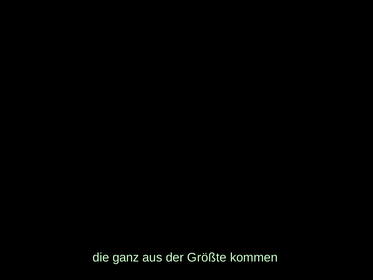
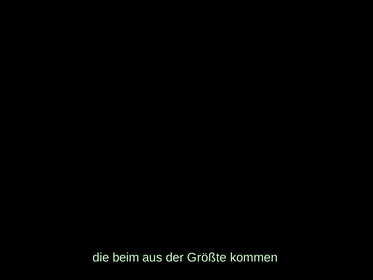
ganz: ganz -> beim (126, 257)
